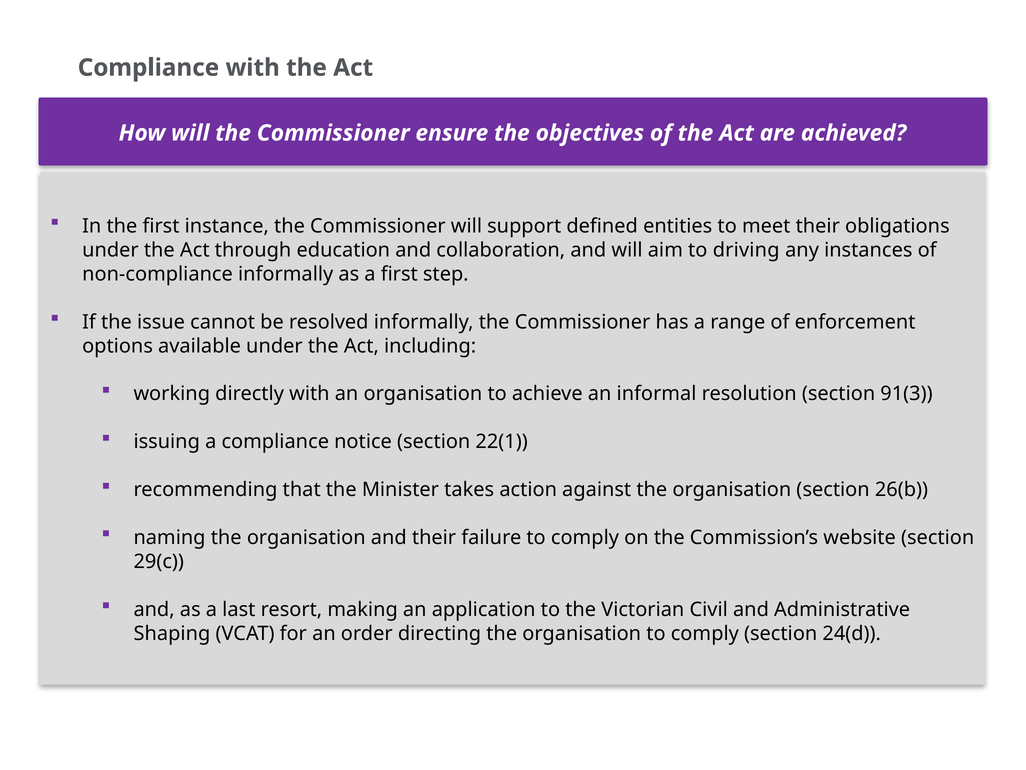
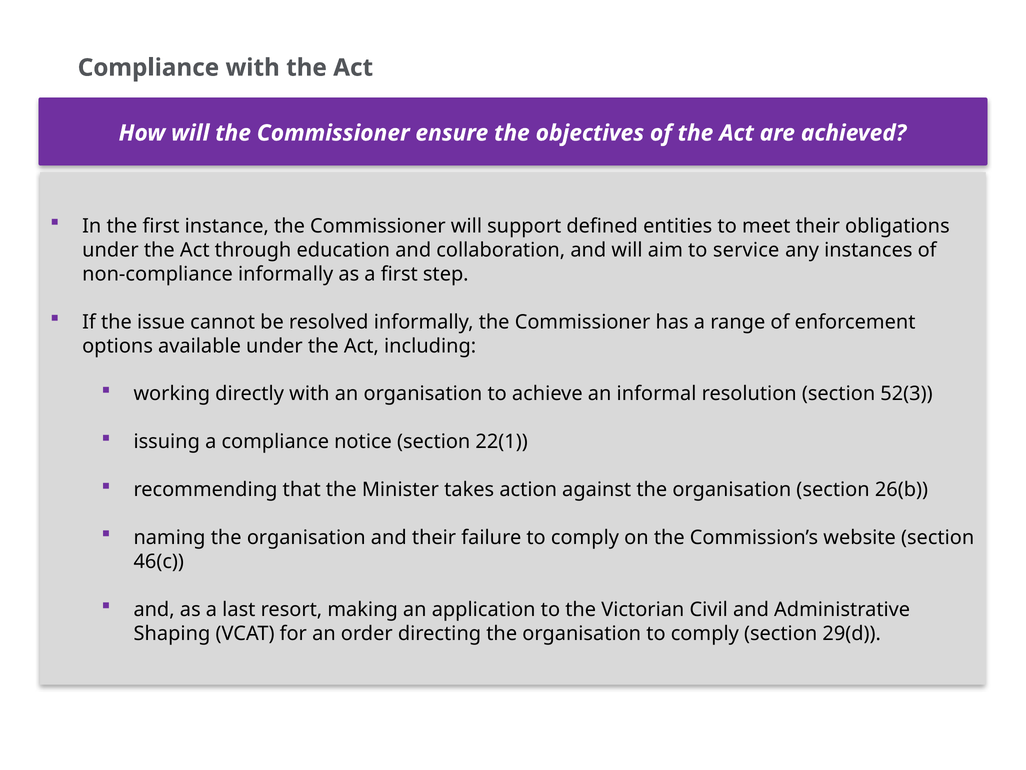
driving: driving -> service (746, 250)
91(3: 91(3 -> 52(3 (907, 394)
29(c: 29(c -> 46(c (159, 561)
24(d: 24(d -> 29(d (852, 633)
